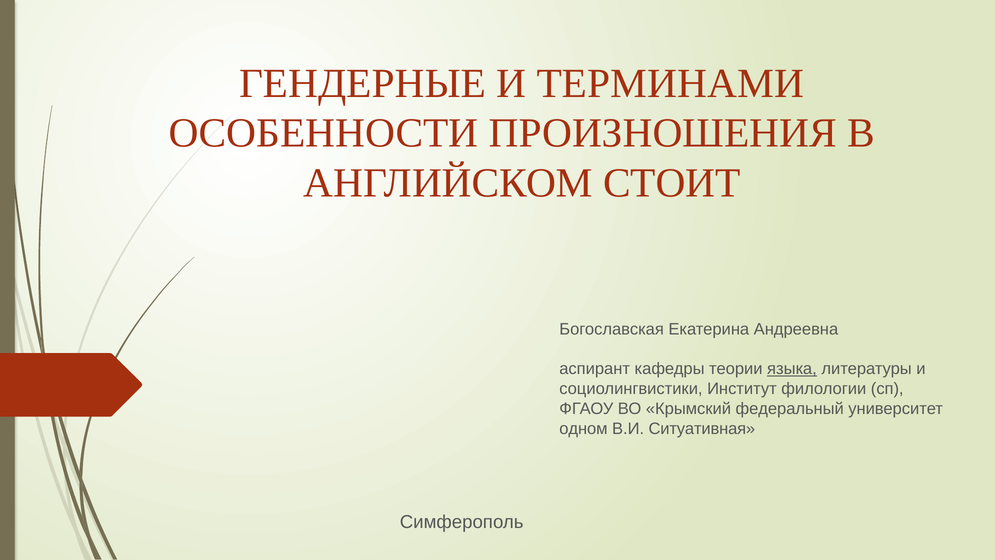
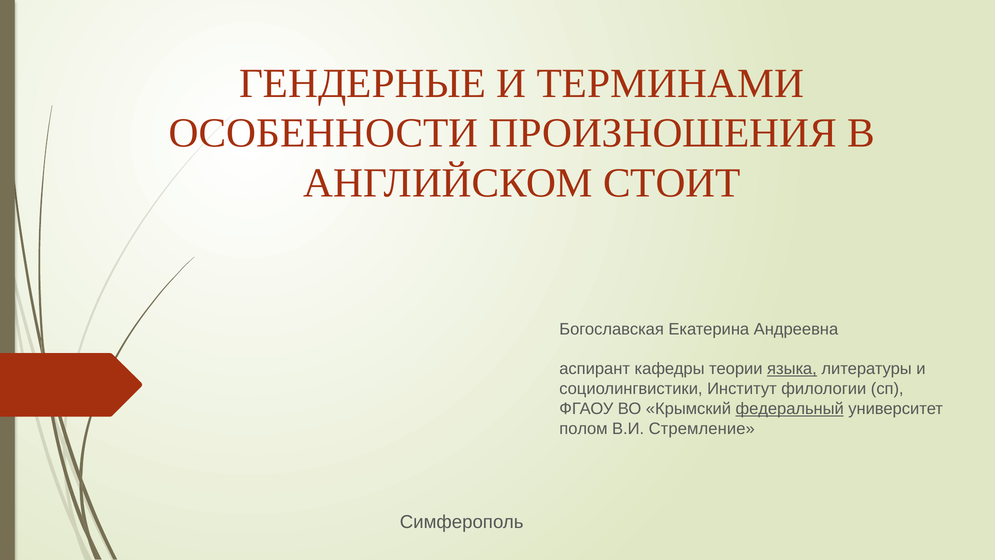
федеральный underline: none -> present (790, 408)
одном: одном -> полом (583, 428)
Ситуативная: Ситуативная -> Стремление (702, 428)
